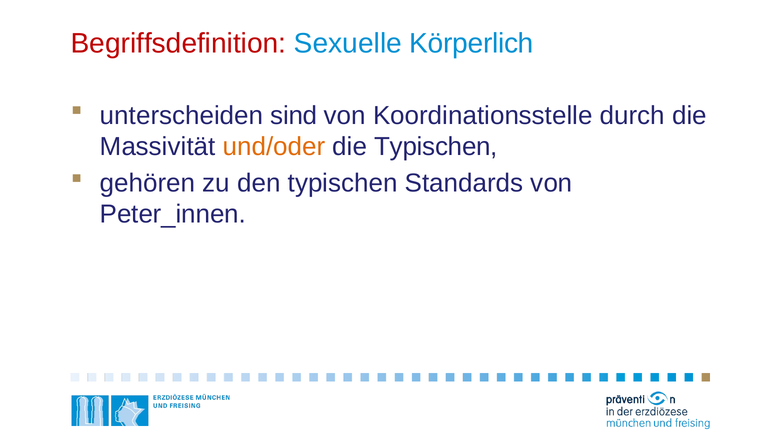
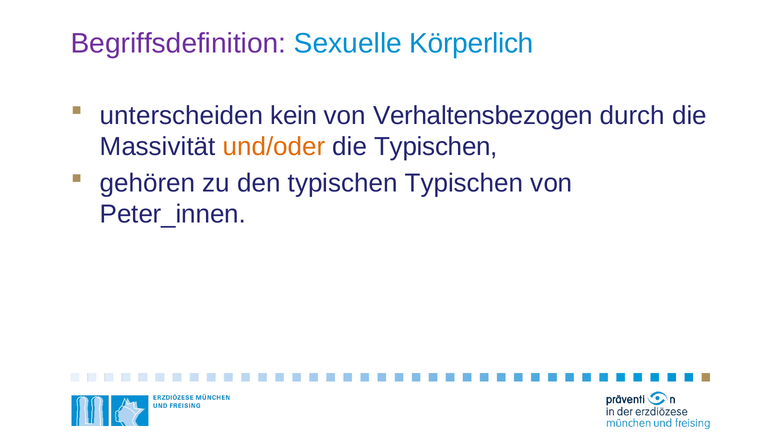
Begriffsdefinition colour: red -> purple (178, 43)
sind: sind -> kein (294, 115)
Koordinationsstelle: Koordinationsstelle -> Verhaltensbezogen (483, 115)
typischen Standards: Standards -> Typischen (464, 183)
